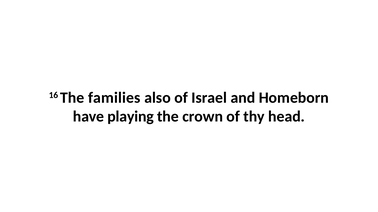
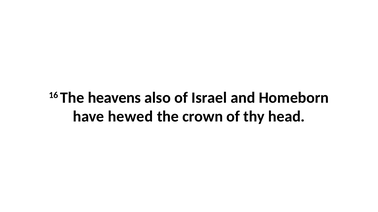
families: families -> heavens (114, 98)
playing: playing -> hewed (130, 117)
